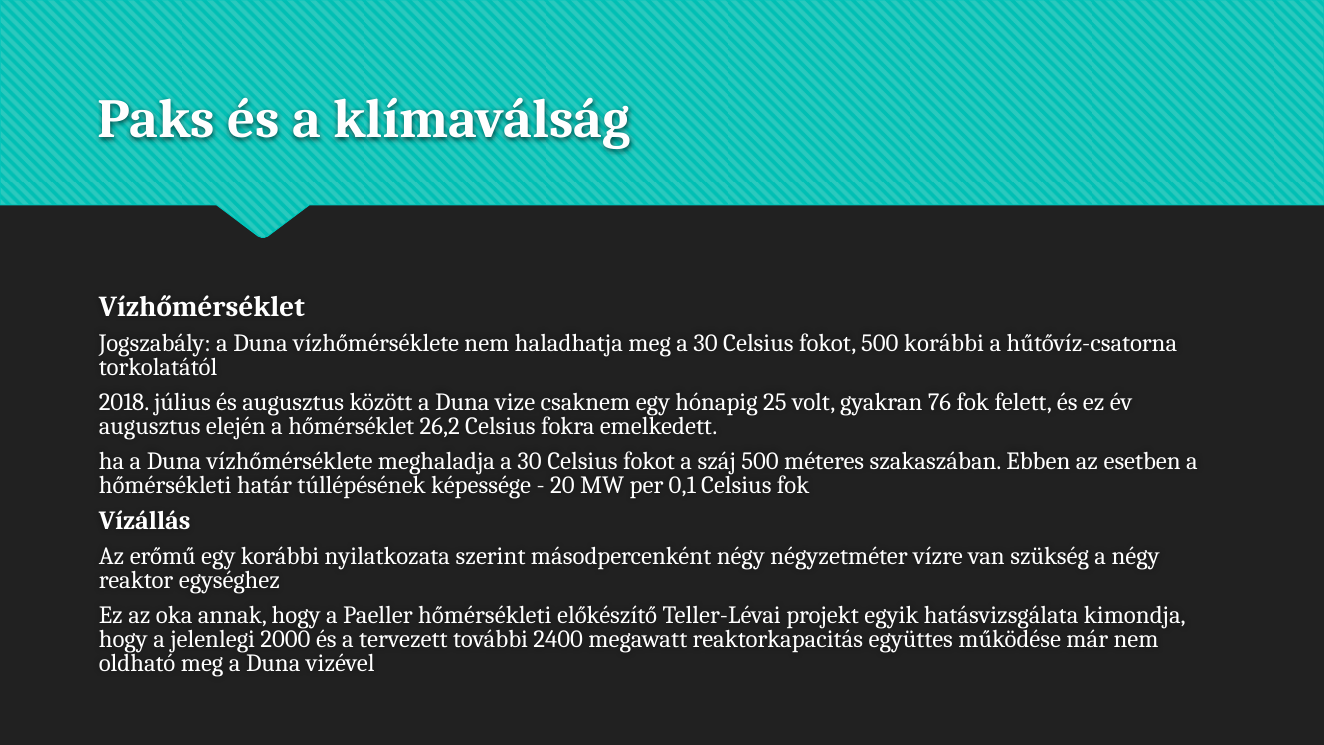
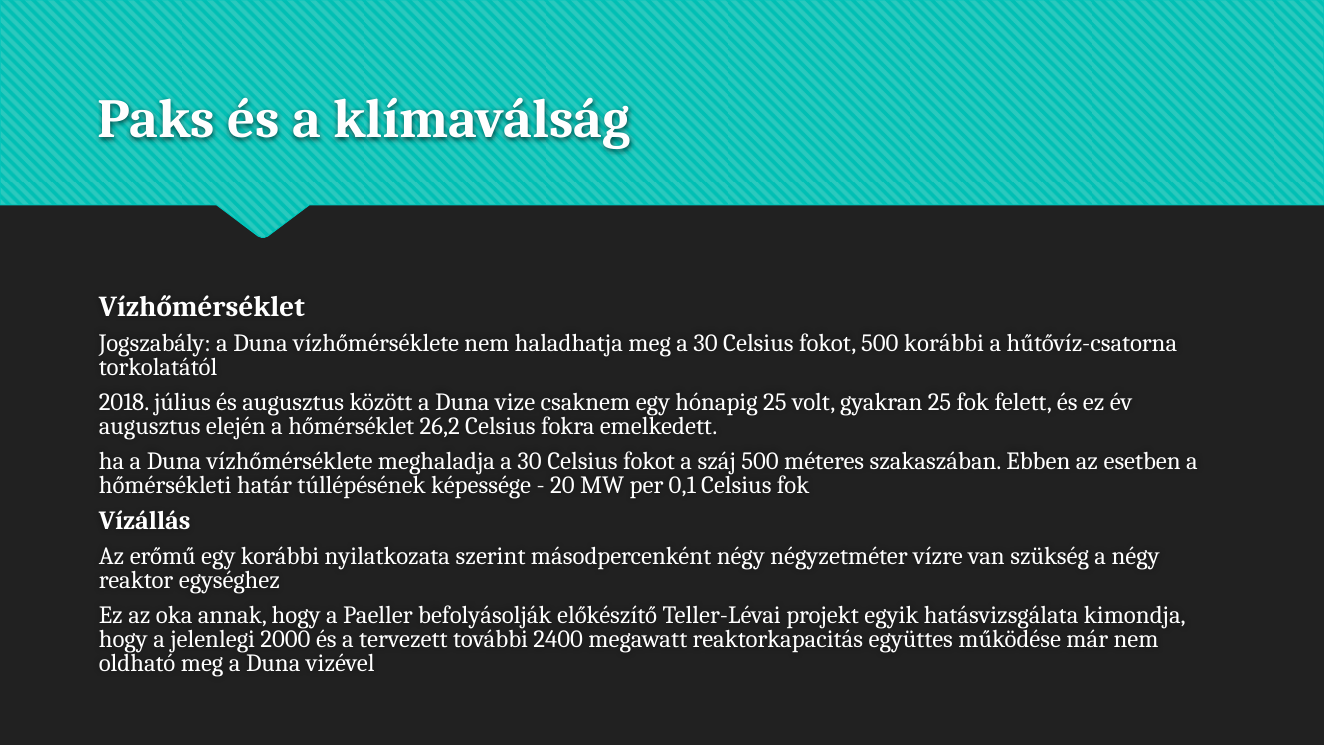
gyakran 76: 76 -> 25 (939, 402)
Paeller hőmérsékleti: hőmérsékleti -> befolyásolják (485, 615)
